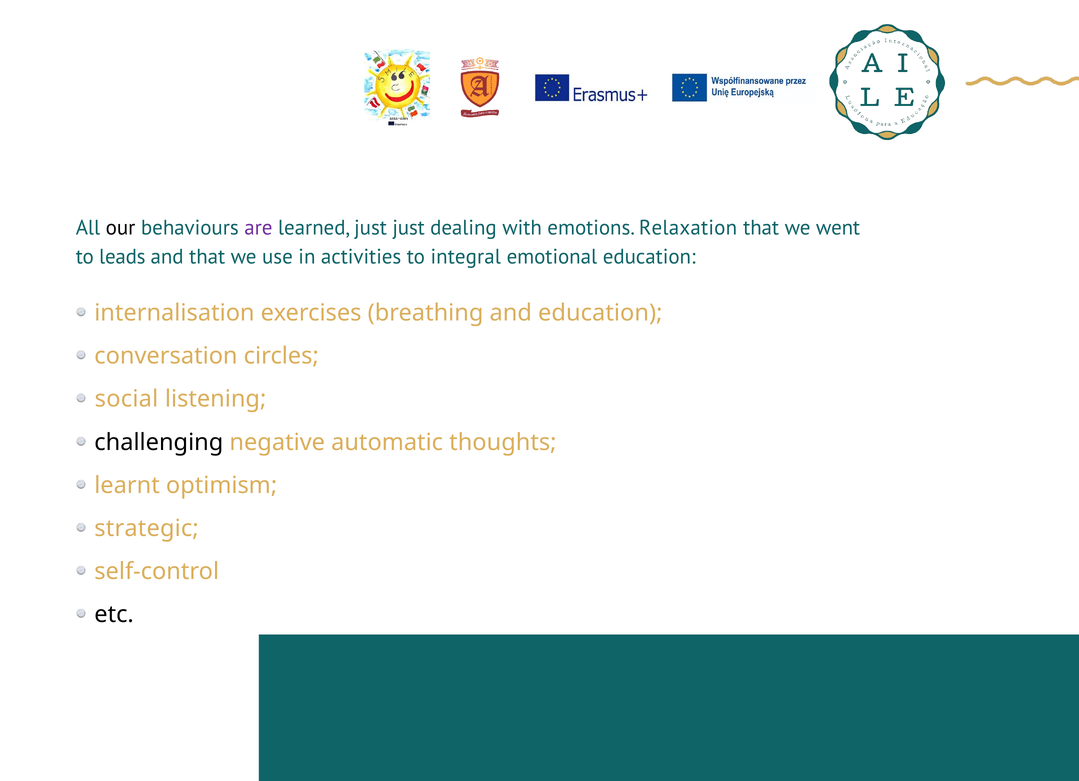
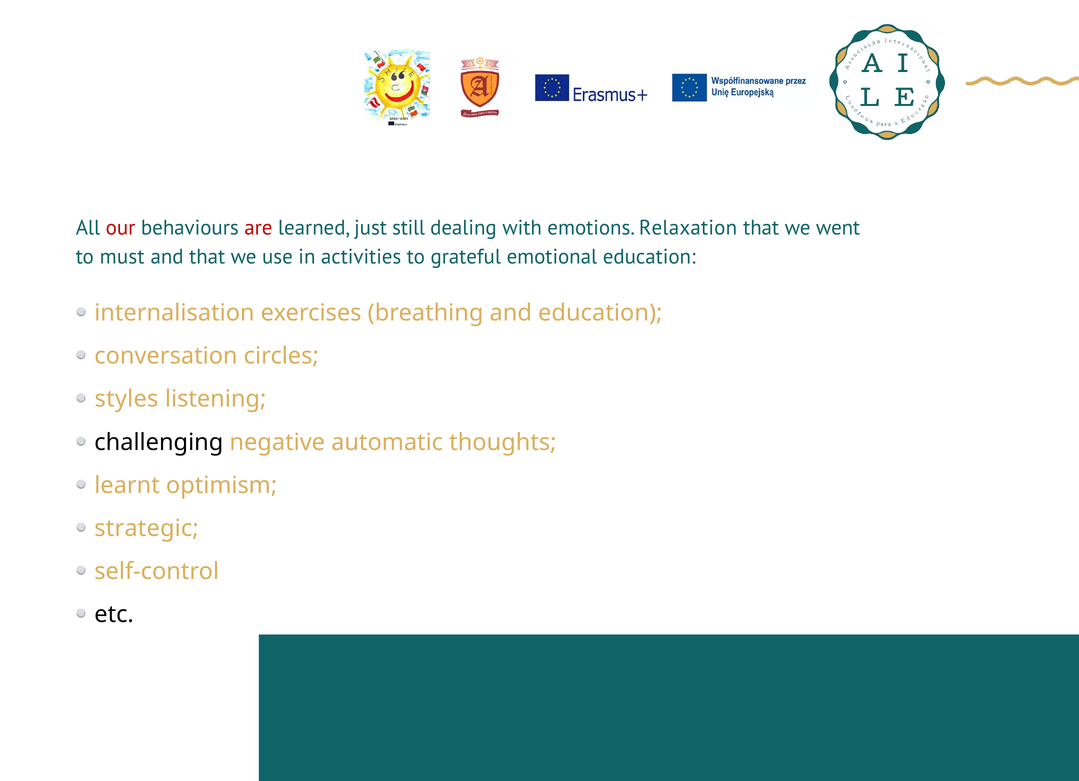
our colour: black -> red (121, 228)
are colour: purple -> red (258, 228)
just just: just -> still (409, 228)
leads: leads -> must (122, 257)
integral: integral -> grateful (466, 257)
social: social -> styles (127, 399)
